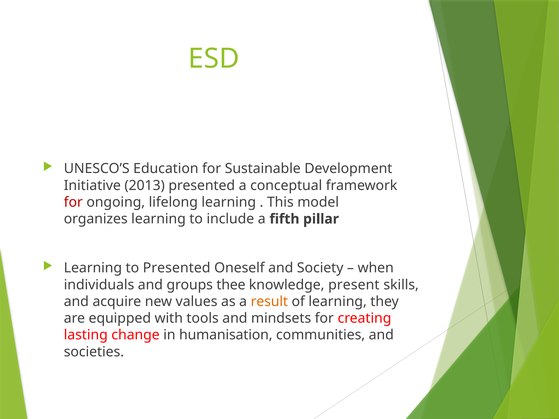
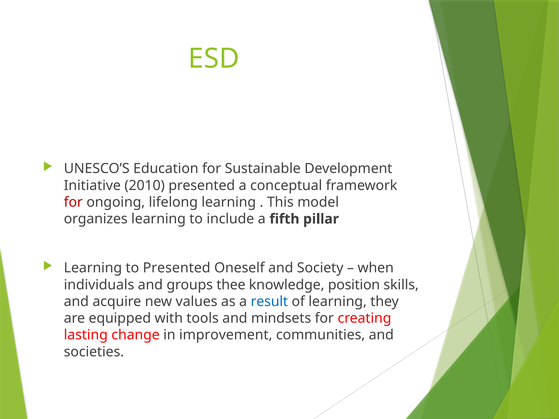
2013: 2013 -> 2010 (145, 186)
present: present -> position (354, 285)
result colour: orange -> blue (269, 302)
humanisation: humanisation -> improvement (226, 335)
